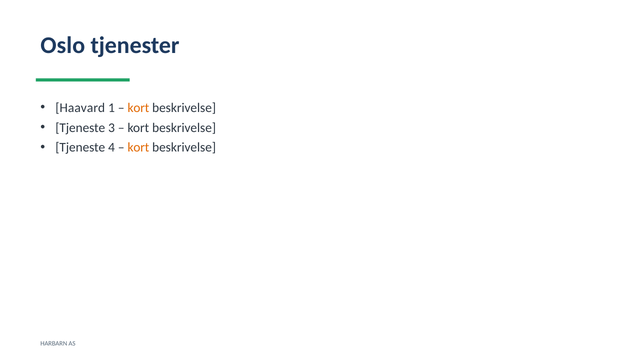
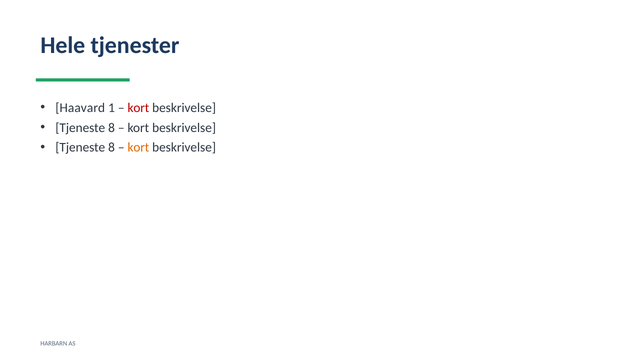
Oslo: Oslo -> Hele (63, 45)
kort colour: orange -> red (138, 108)
3: 3 -> 8 (112, 128)
4: 4 -> 8 (112, 147)
